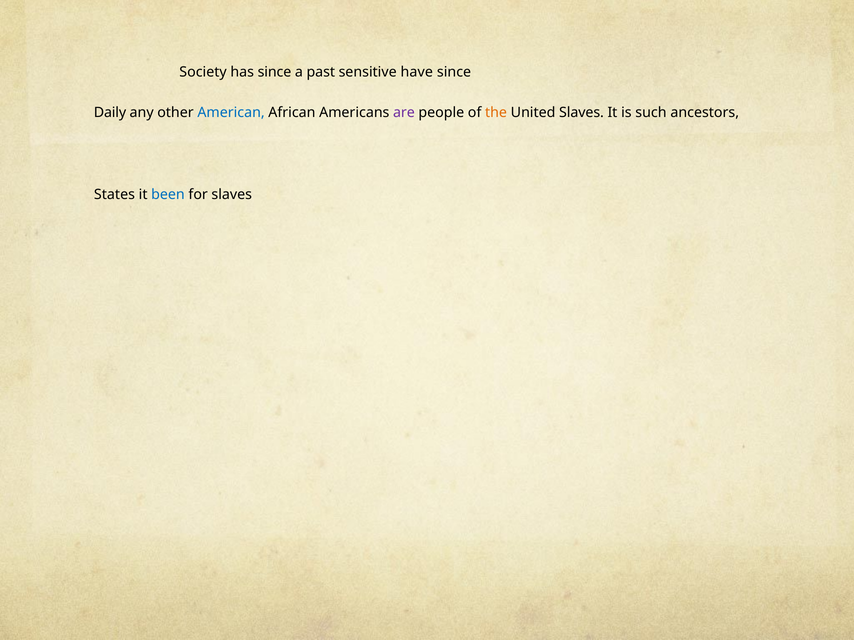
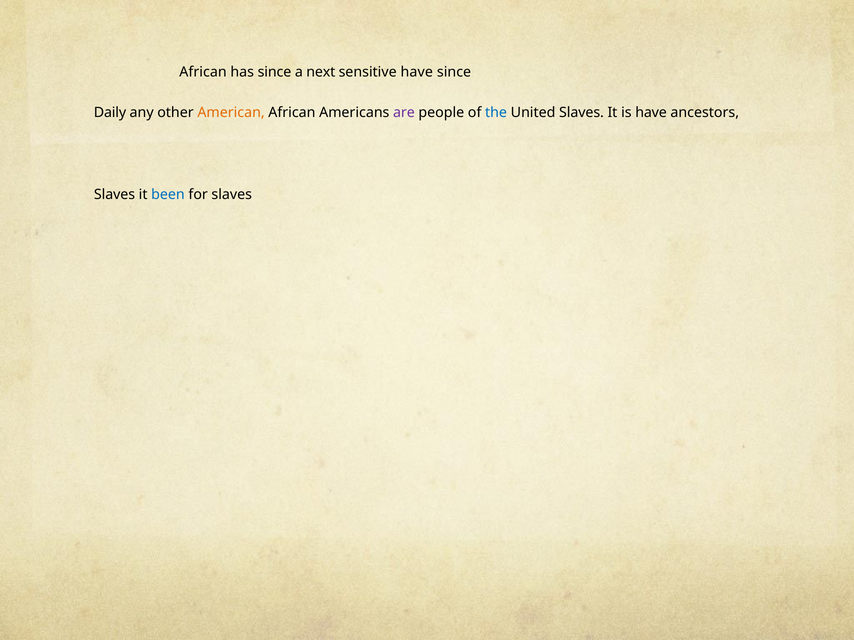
Society: Society -> African (203, 72)
past: past -> next (321, 72)
American colour: blue -> orange (231, 113)
the colour: orange -> blue (496, 113)
is such: such -> have (651, 113)
States: States -> Slaves (115, 195)
